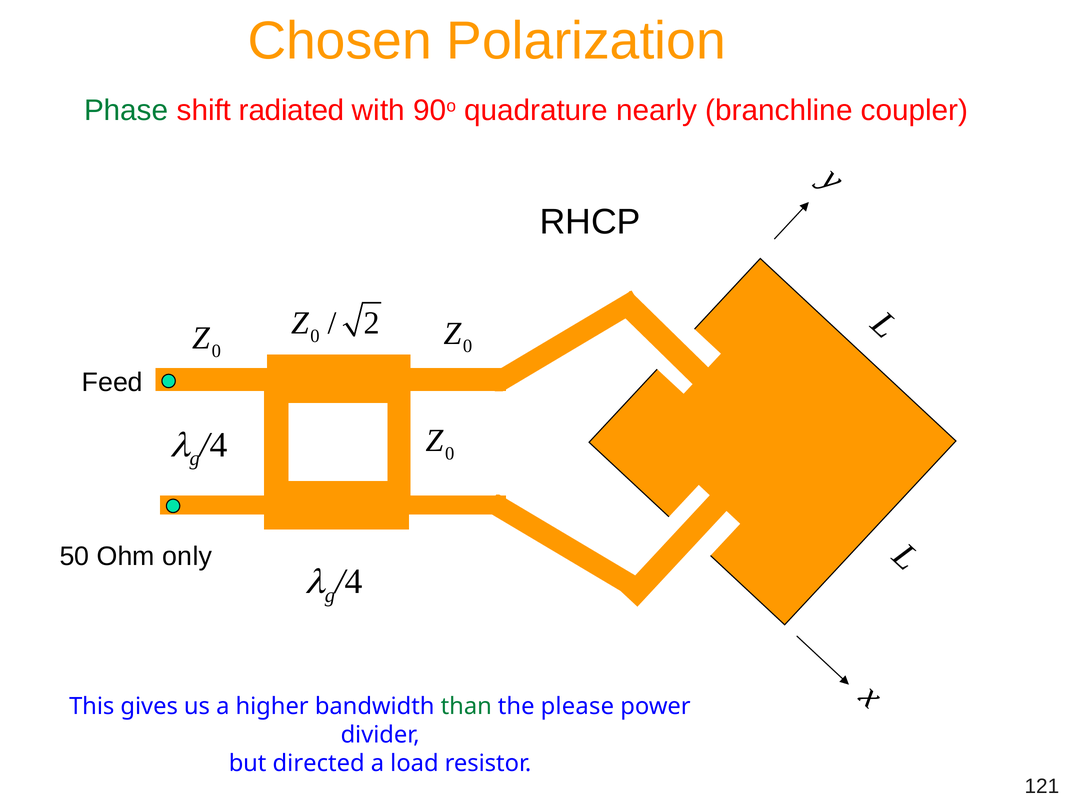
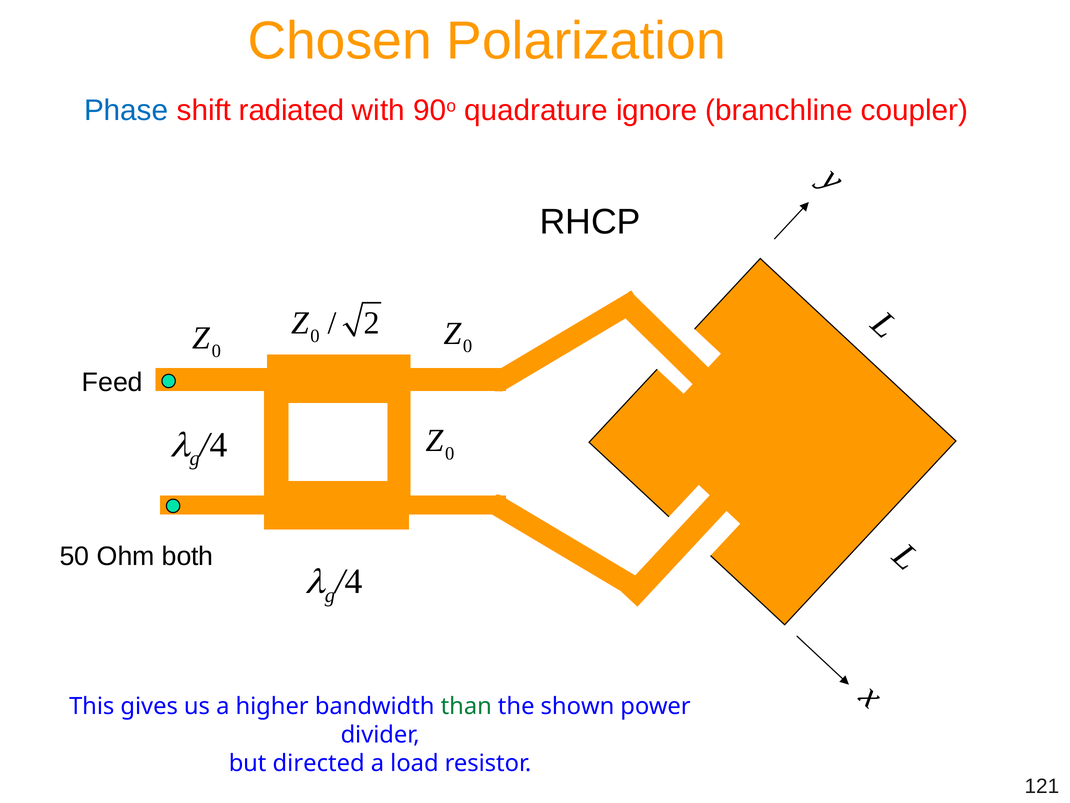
Phase colour: green -> blue (126, 111)
nearly: nearly -> ignore (657, 111)
only: only -> both (188, 556)
please: please -> shown (577, 706)
